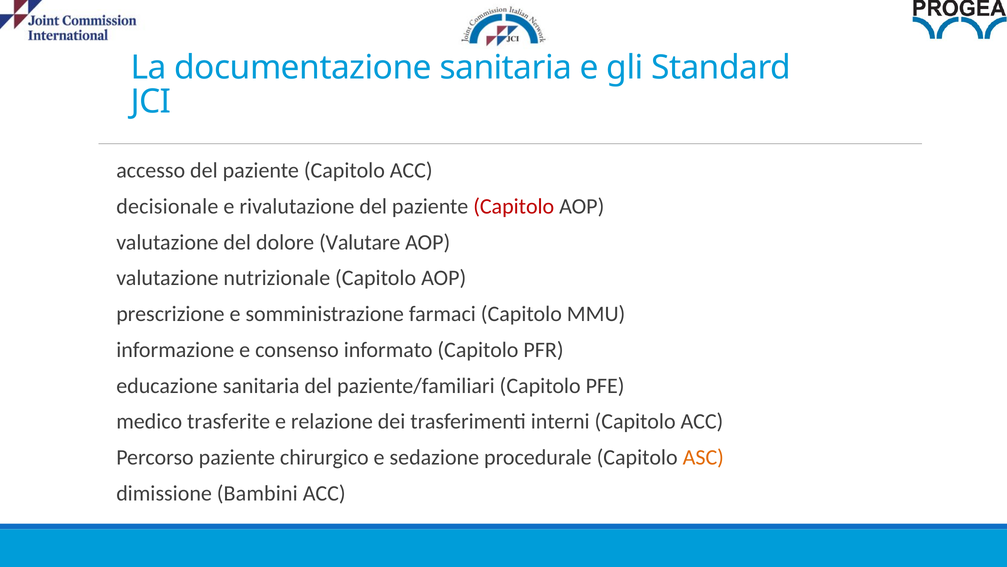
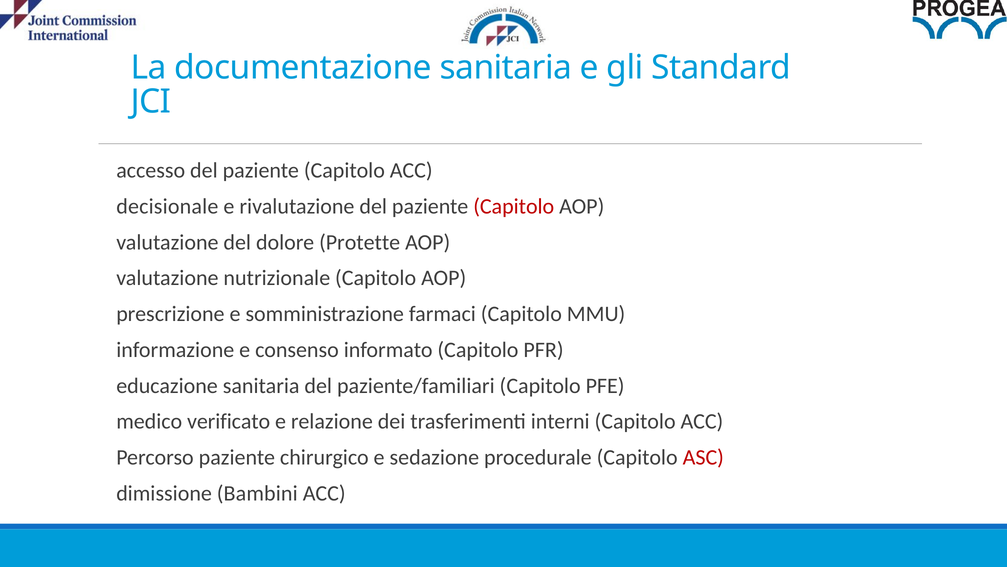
Valutare: Valutare -> Protette (360, 242)
trasferite: trasferite -> verificato (229, 421)
ASC colour: orange -> red (703, 457)
